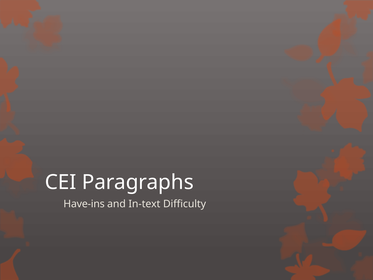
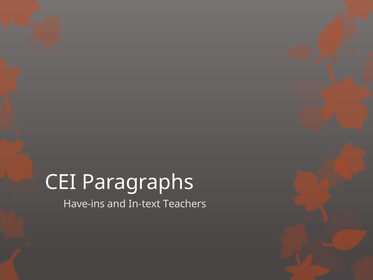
Difficulty: Difficulty -> Teachers (185, 204)
